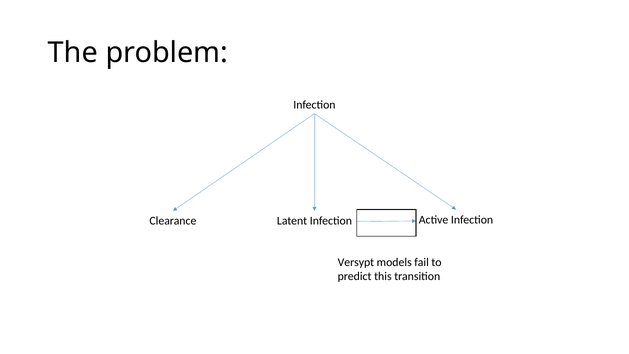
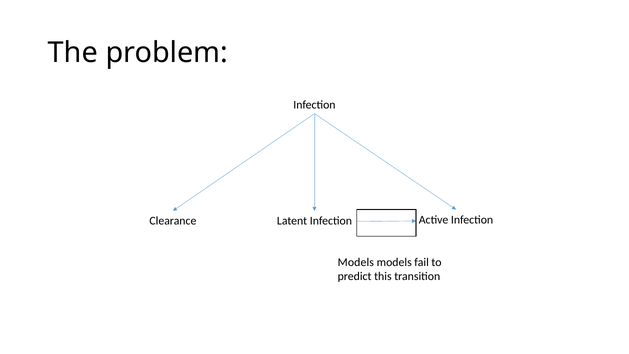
Versypt: Versypt -> Models (356, 262)
